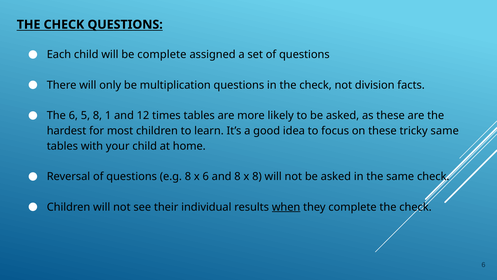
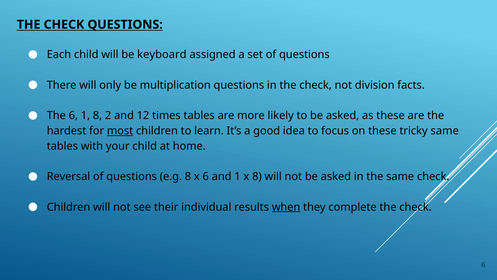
be complete: complete -> keyboard (162, 55)
6 5: 5 -> 1 (85, 115)
1: 1 -> 2 (108, 115)
most underline: none -> present (120, 131)
and 8: 8 -> 1 (237, 176)
